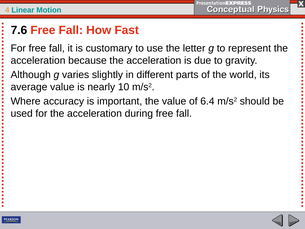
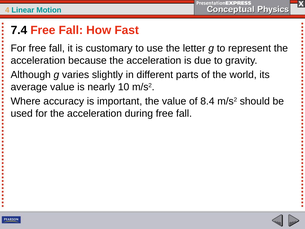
7.6: 7.6 -> 7.4 (19, 30)
6.4: 6.4 -> 8.4 (207, 101)
